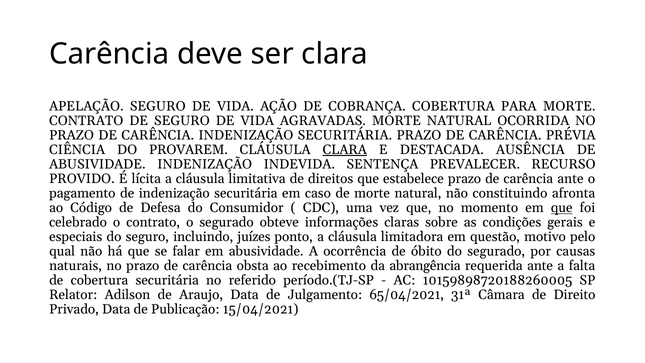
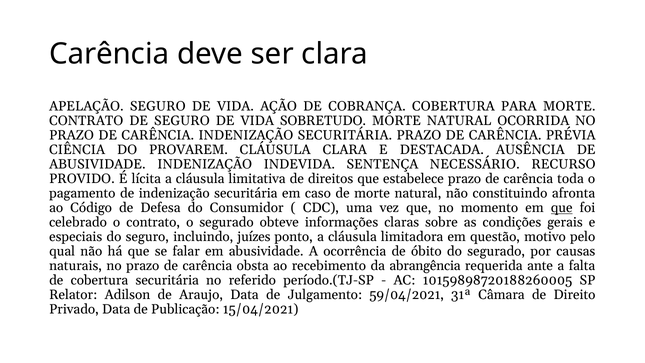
AGRAVADAS: AGRAVADAS -> SOBRETUDO (323, 121)
CLARA underline: present -> none (345, 150)
PREVALECER: PREVALECER -> NECESSÁRIO (475, 164)
carência ante: ante -> toda (570, 179)
65/04/2021: 65/04/2021 -> 59/04/2021 (407, 295)
